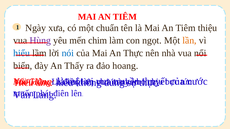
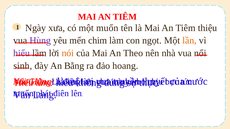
một chuẩn: chuẩn -> muốn (107, 28)
hiểu colour: blue -> purple (22, 53)
nói colour: blue -> orange (68, 53)
An Thực: Thực -> Theo (133, 53)
biển: biển -> sinh (23, 66)
Thấy: Thấy -> Bằng (74, 66)
